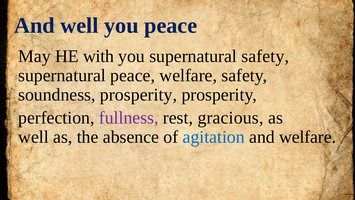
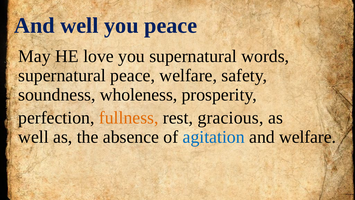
with: with -> love (99, 56)
supernatural safety: safety -> words (265, 56)
soundness prosperity: prosperity -> wholeness (139, 95)
fullness colour: purple -> orange (129, 117)
